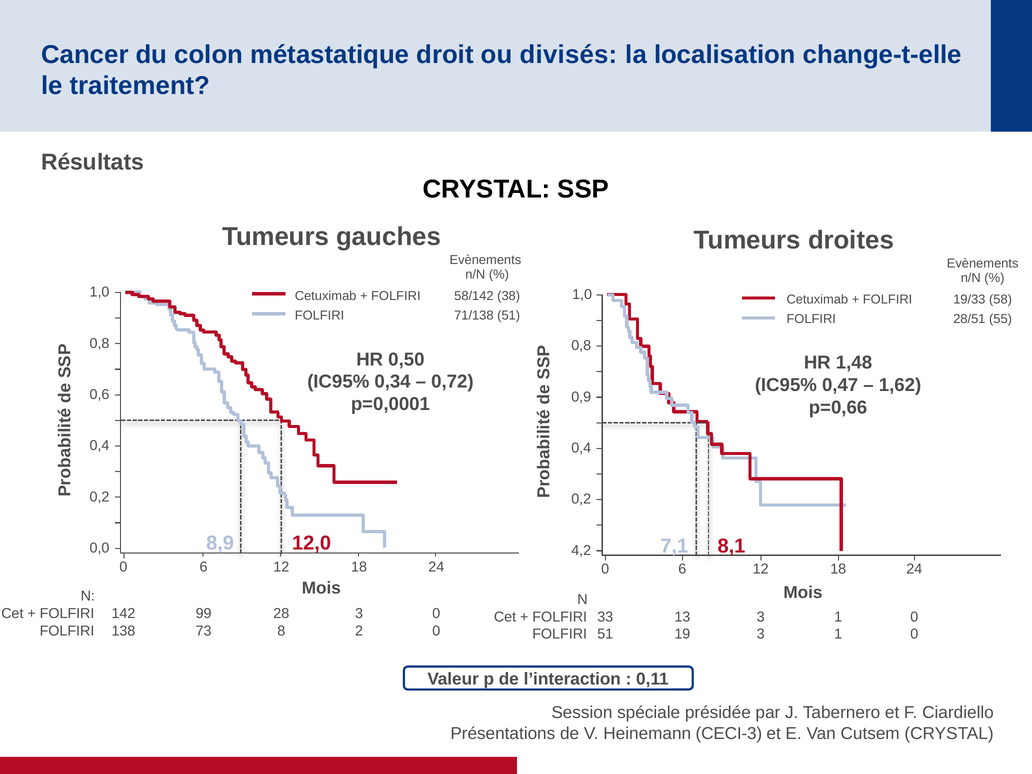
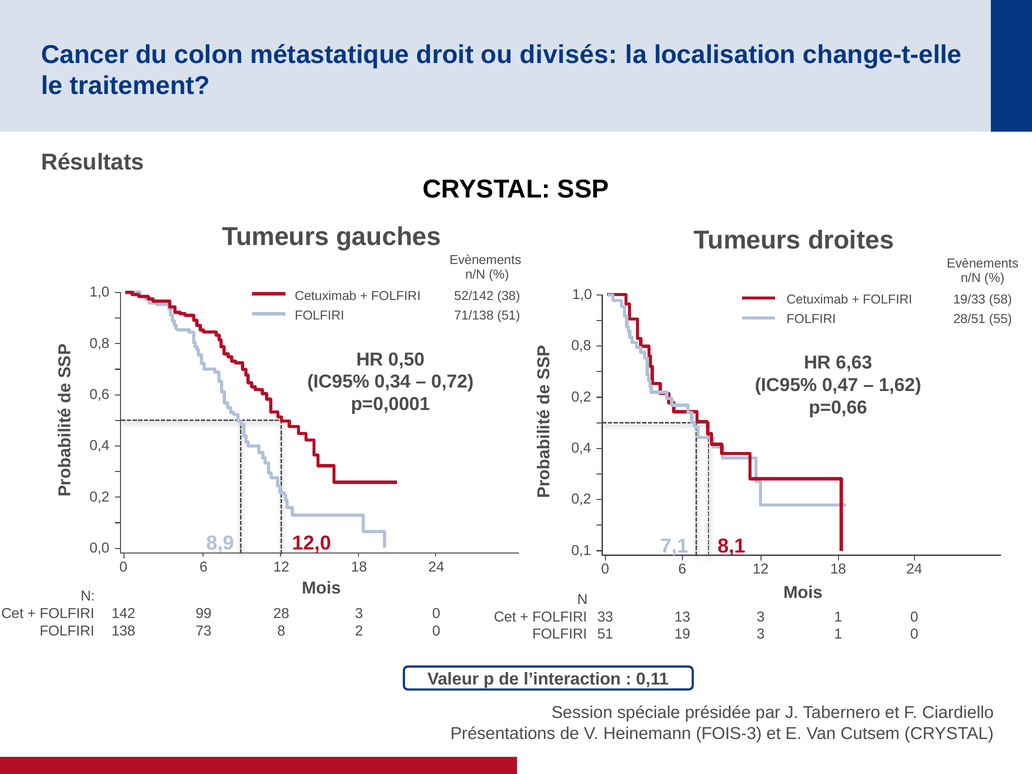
58/142: 58/142 -> 52/142 (474, 296)
1,48: 1,48 -> 6,63 (854, 363)
0,9: 0,9 -> 0,2 (581, 397)
4,2: 4,2 -> 0,1 (581, 550)
CECI-3: CECI-3 -> FOIS-3 (729, 733)
